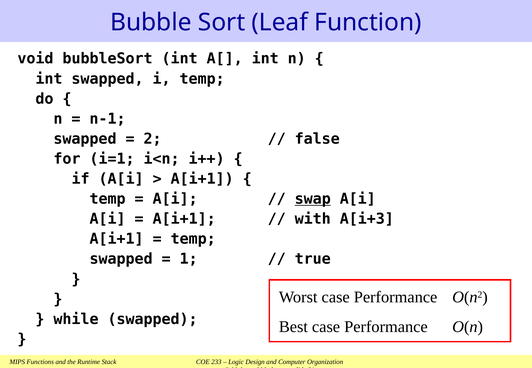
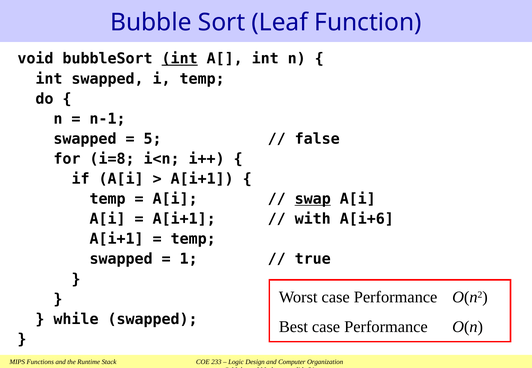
int underline: none -> present (180, 59)
2: 2 -> 5 (153, 139)
i=1: i=1 -> i=8 (112, 159)
A[i+3: A[i+3 -> A[i+6 (367, 219)
